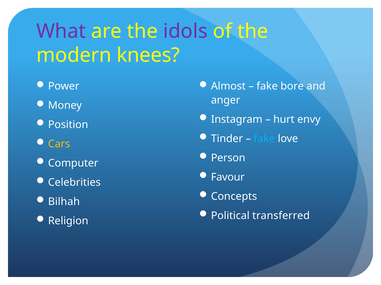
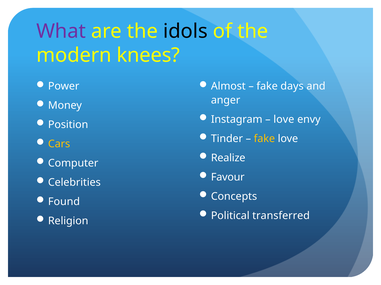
idols colour: purple -> black (185, 31)
bore: bore -> days (292, 86)
hurt: hurt -> love (284, 120)
fake colour: light blue -> yellow (264, 139)
Person: Person -> Realize (228, 158)
Bilhah: Bilhah -> Found (64, 202)
